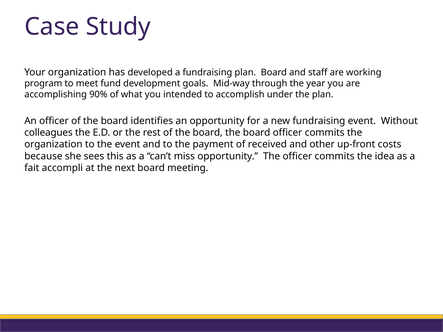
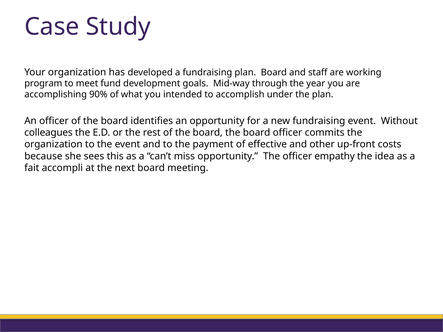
received: received -> effective (267, 144)
The officer commits: commits -> empathy (335, 156)
